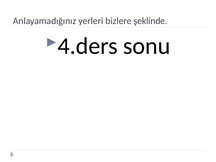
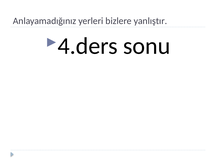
şeklinde: şeklinde -> yanlıştır (150, 21)
